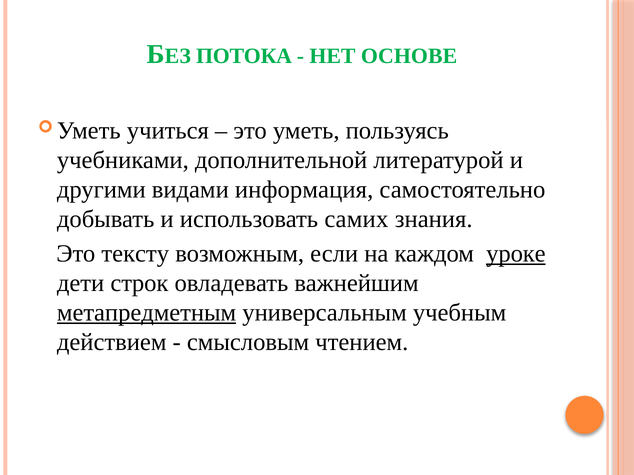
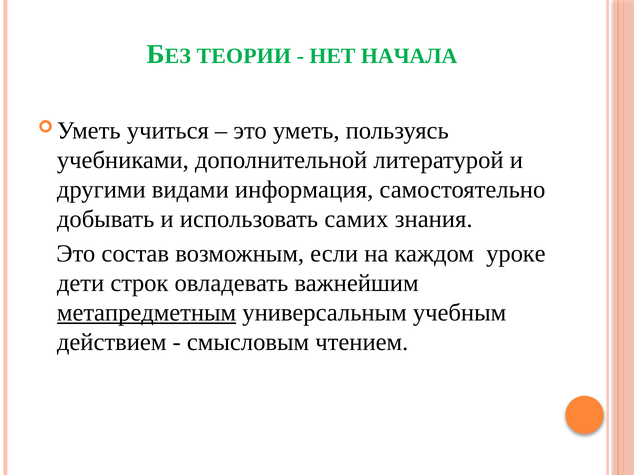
ПОТОКА: ПОТОКА -> ТЕОРИИ (244, 56)
ОСНОВЕ: ОСНОВЕ -> НАЧАЛА (409, 56)
тексту: тексту -> состав (135, 254)
уроке underline: present -> none (516, 254)
